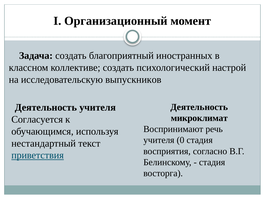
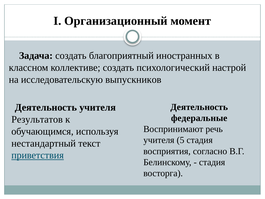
микроклимат: микроклимат -> федеральные (199, 118)
Согласуется: Согласуется -> Результатов (37, 119)
0: 0 -> 5 (180, 140)
